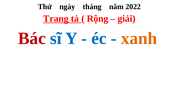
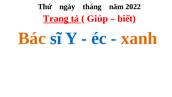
Rộng: Rộng -> Giúp (97, 19)
giải: giải -> biết (127, 19)
Bác colour: red -> orange (32, 38)
